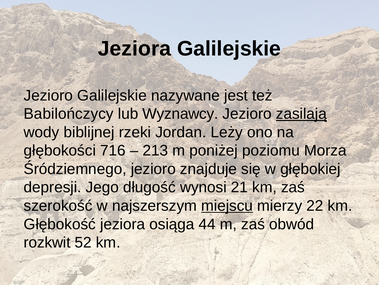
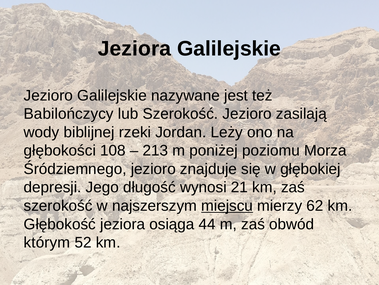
lub Wyznawcy: Wyznawcy -> Szerokość (180, 114)
zasilają underline: present -> none (301, 114)
716: 716 -> 108 (113, 150)
22: 22 -> 62 (315, 205)
rozkwit: rozkwit -> którym (47, 242)
